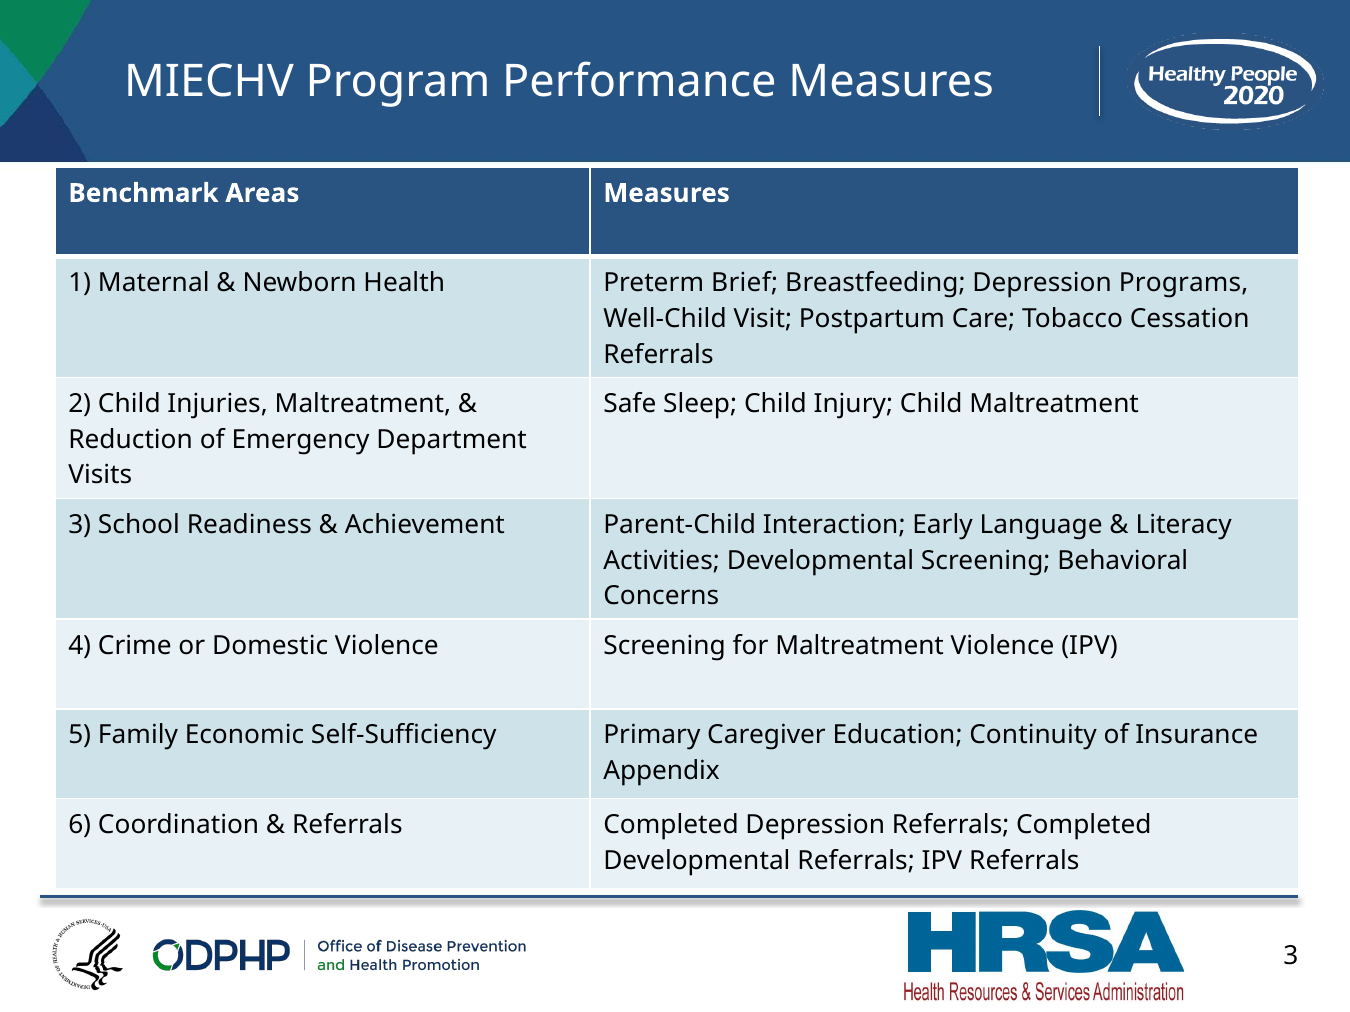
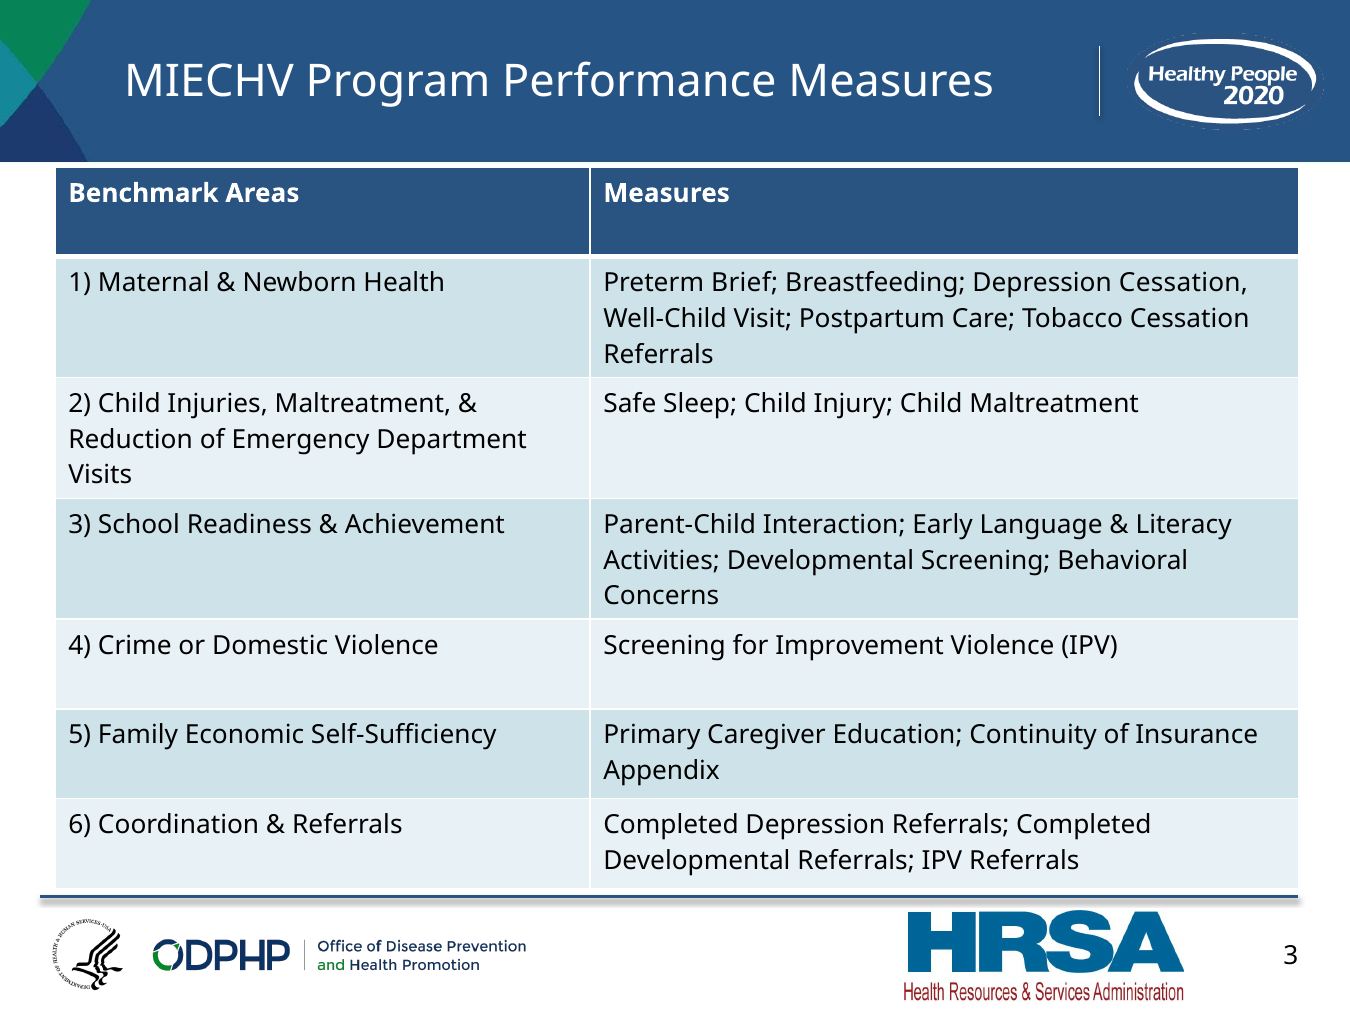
Depression Programs: Programs -> Cessation (1183, 283)
for Maltreatment: Maltreatment -> Improvement (860, 646)
